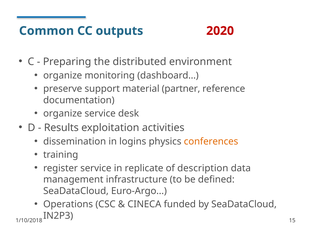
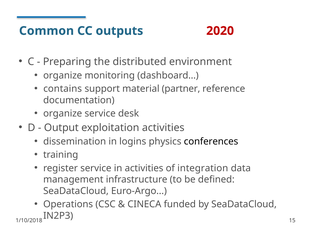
preserve: preserve -> contains (63, 89)
Results: Results -> Output (61, 128)
conferences colour: orange -> black (211, 141)
in replicate: replicate -> activities (144, 168)
description: description -> integration (203, 168)
